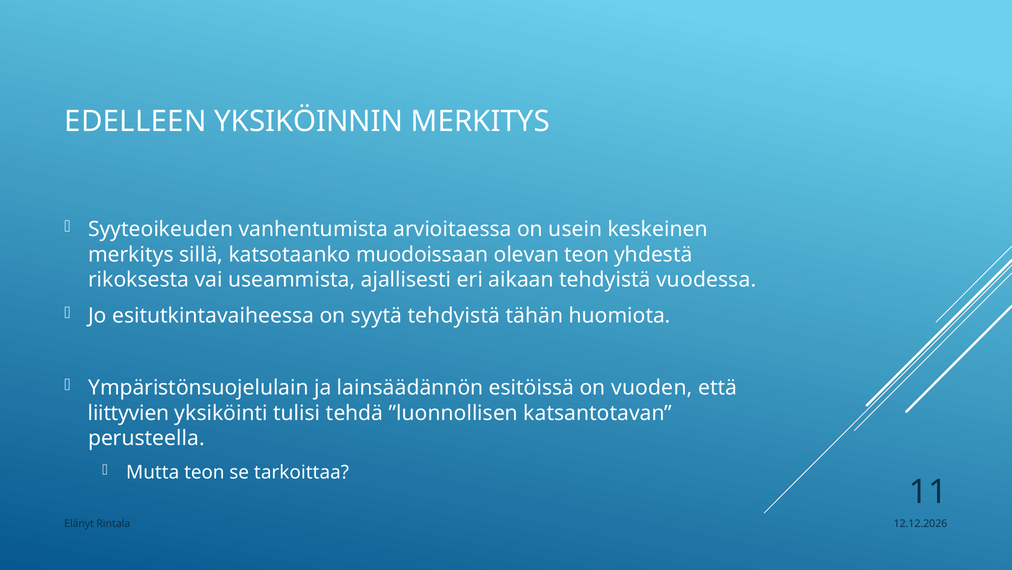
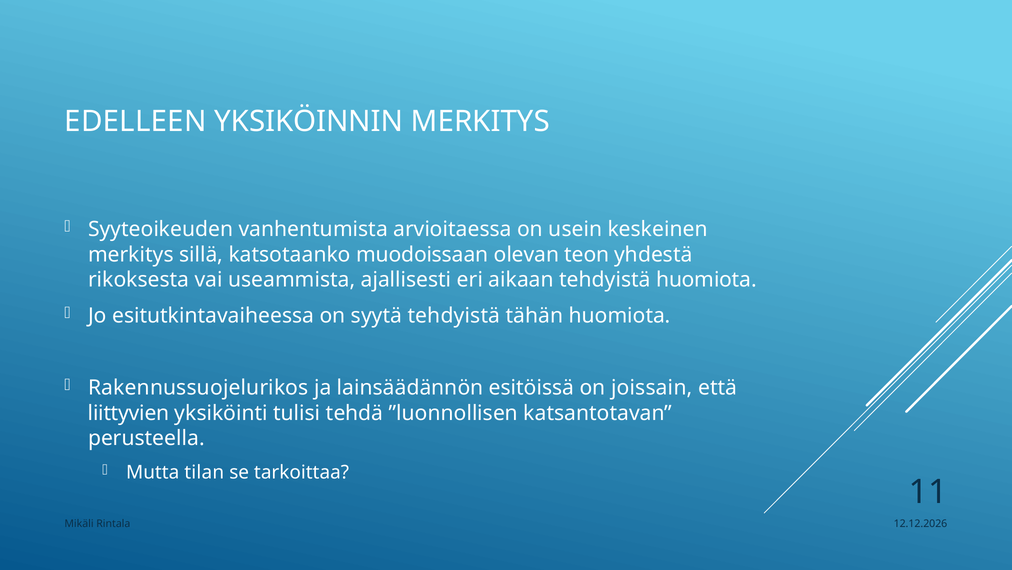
tehdyistä vuodessa: vuodessa -> huomiota (706, 280)
Ympäristönsuojelulain: Ympäristönsuojelulain -> Rakennussuojelurikos (198, 387)
vuoden: vuoden -> joissain (652, 387)
Mutta teon: teon -> tilan (204, 472)
Elänyt: Elänyt -> Mikäli (79, 523)
